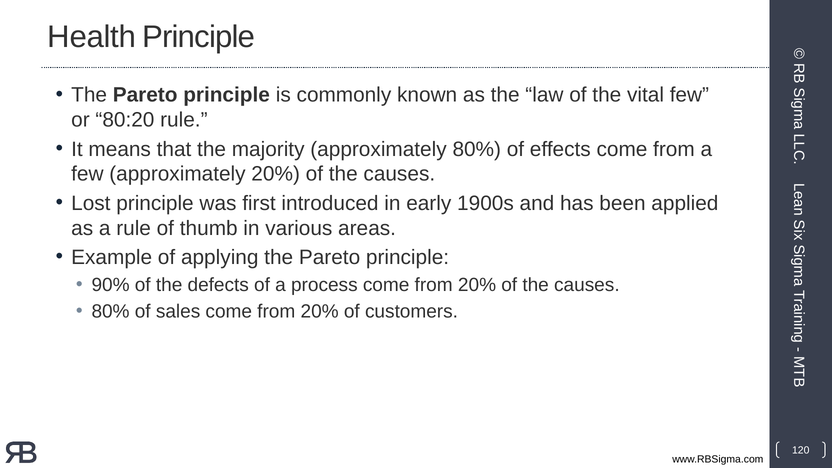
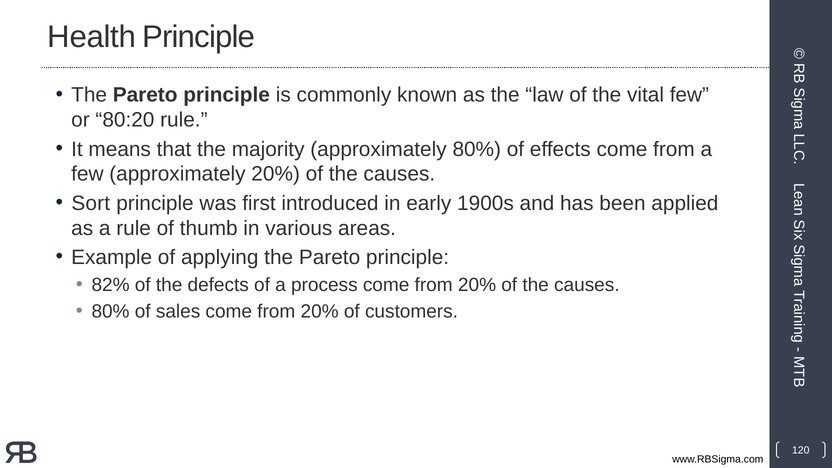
Lost: Lost -> Sort (91, 203)
90%: 90% -> 82% (111, 285)
